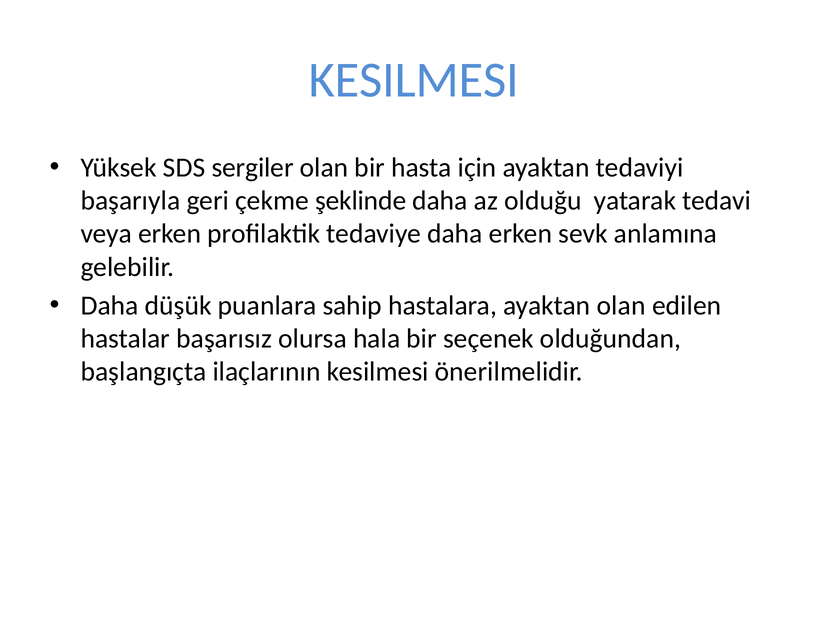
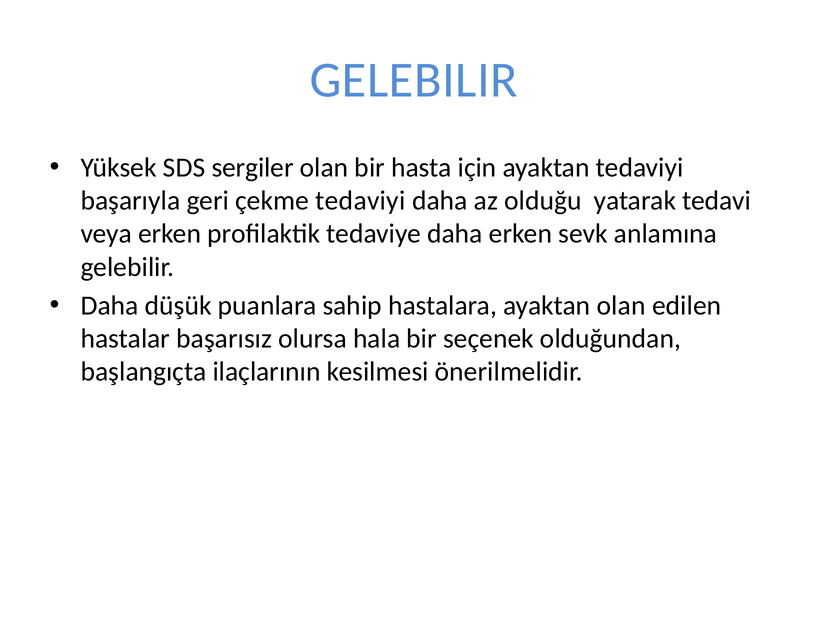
KESILMESI: KESILMESI -> GELEBILIR (414, 80)
çekme şeklinde: şeklinde -> tedaviyi (360, 201)
